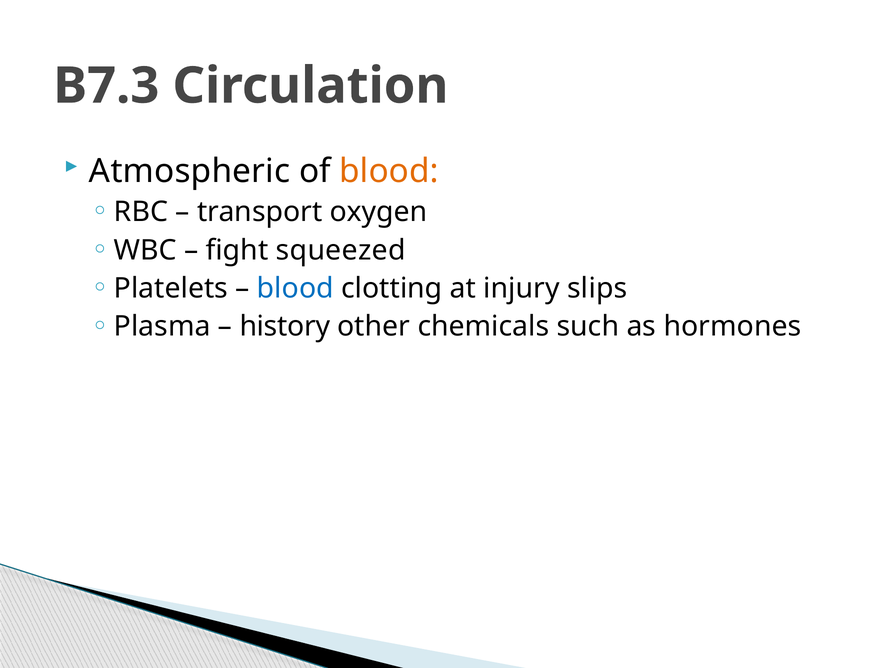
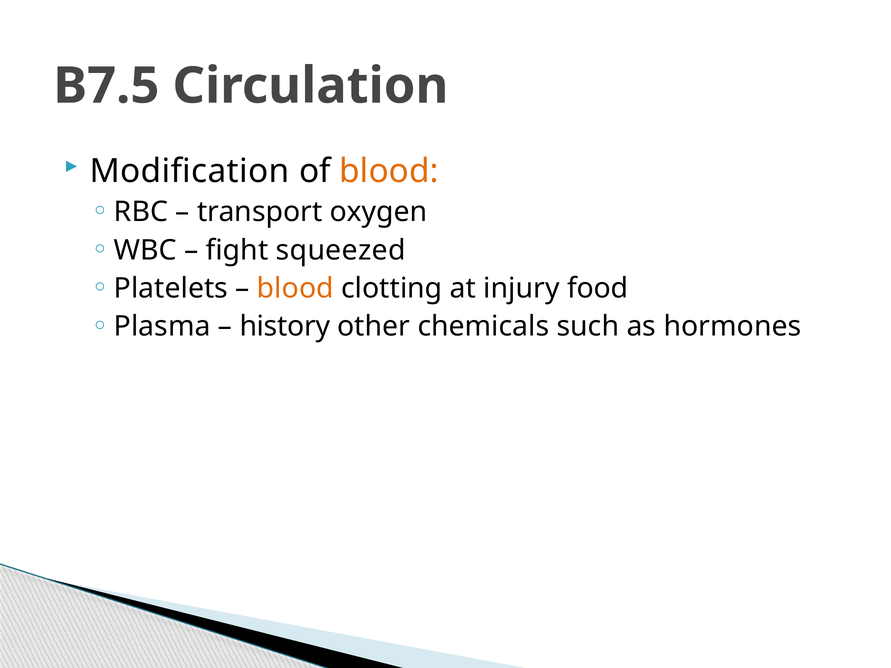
B7.3: B7.3 -> B7.5 (106, 86)
Atmospheric: Atmospheric -> Modification (190, 171)
blood colour: blue -> orange (295, 288)
slips: slips -> food (598, 288)
